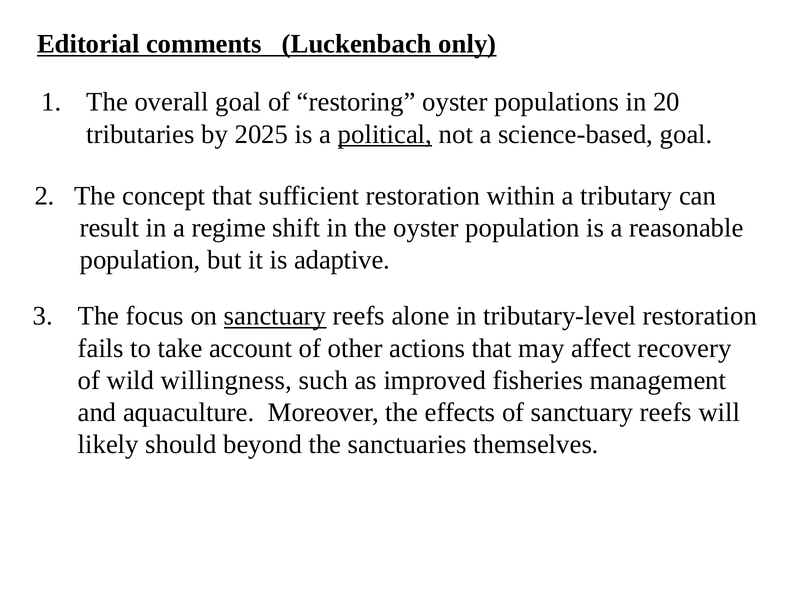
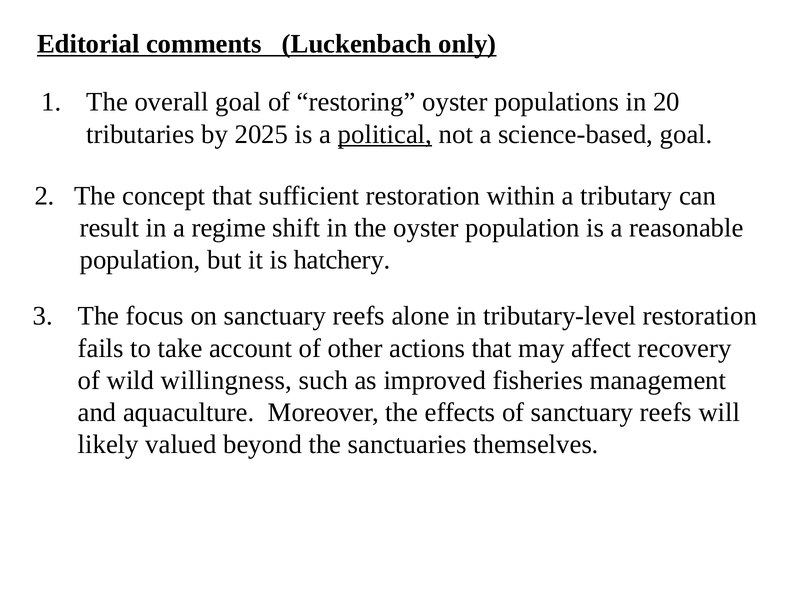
adaptive: adaptive -> hatchery (342, 260)
sanctuary underline: present -> none (275, 316)
should: should -> valued (181, 444)
